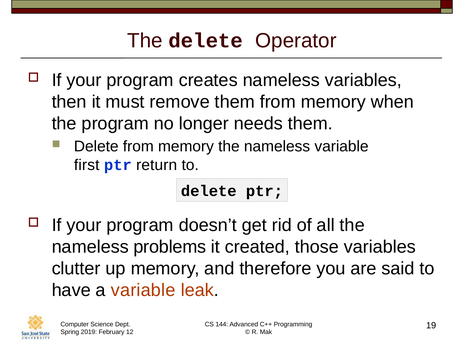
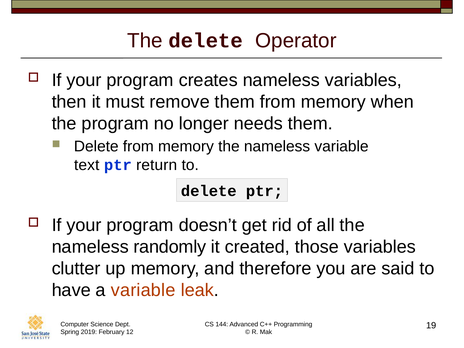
first: first -> text (87, 165)
problems: problems -> randomly (170, 247)
